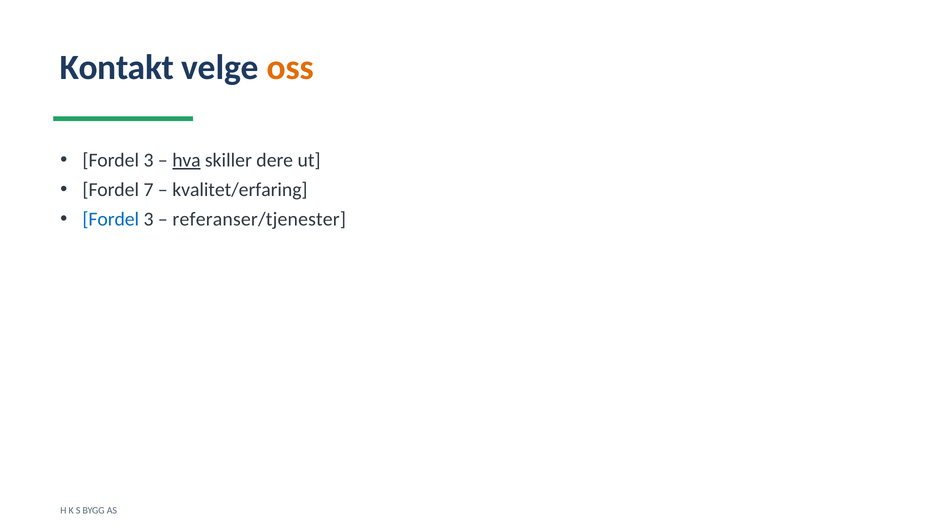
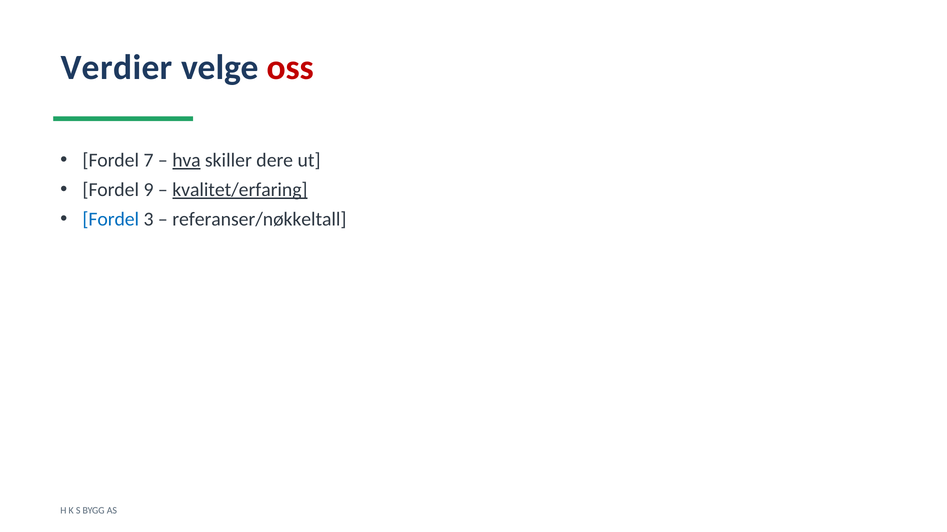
Kontakt: Kontakt -> Verdier (117, 68)
oss colour: orange -> red (290, 68)
3: 3 -> 7 (148, 160)
7: 7 -> 9 (148, 190)
kvalitet/erfaring underline: none -> present (240, 190)
referanser/tjenester: referanser/tjenester -> referanser/nøkkeltall (259, 220)
